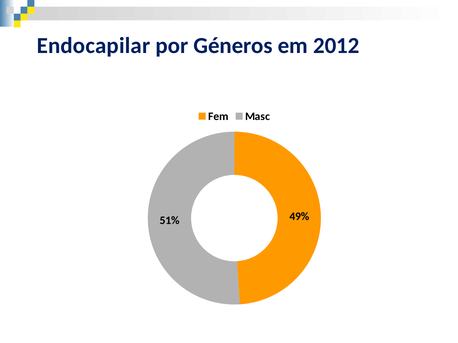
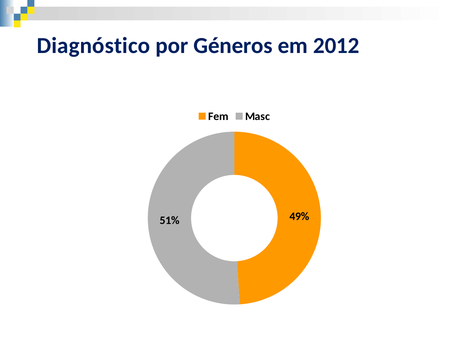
Endocapilar: Endocapilar -> Diagnóstico (93, 46)
